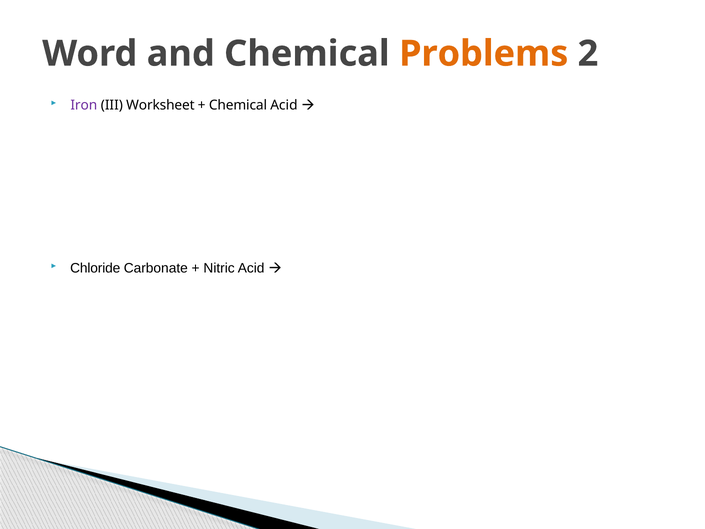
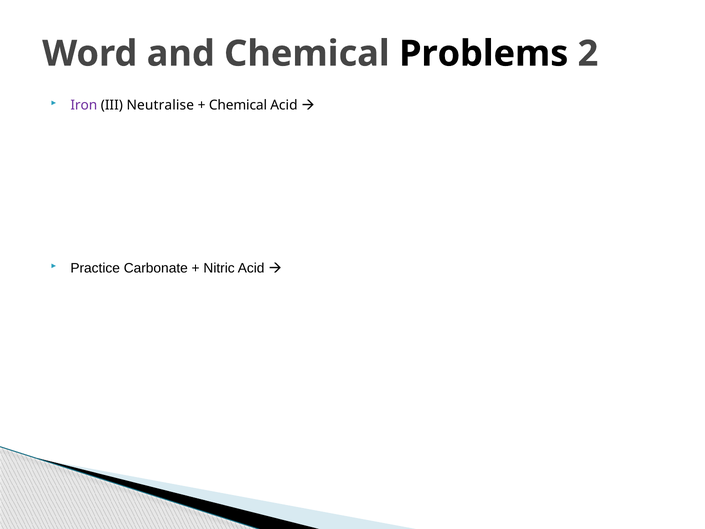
Problems colour: orange -> black (484, 54)
Worksheet: Worksheet -> Neutralise (160, 105)
Chloride: Chloride -> Practice (95, 268)
